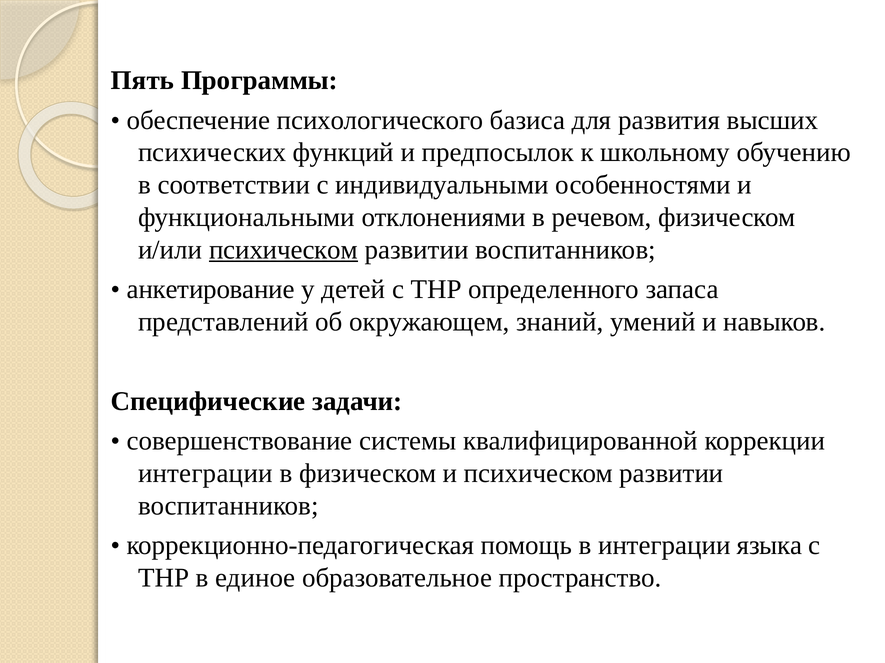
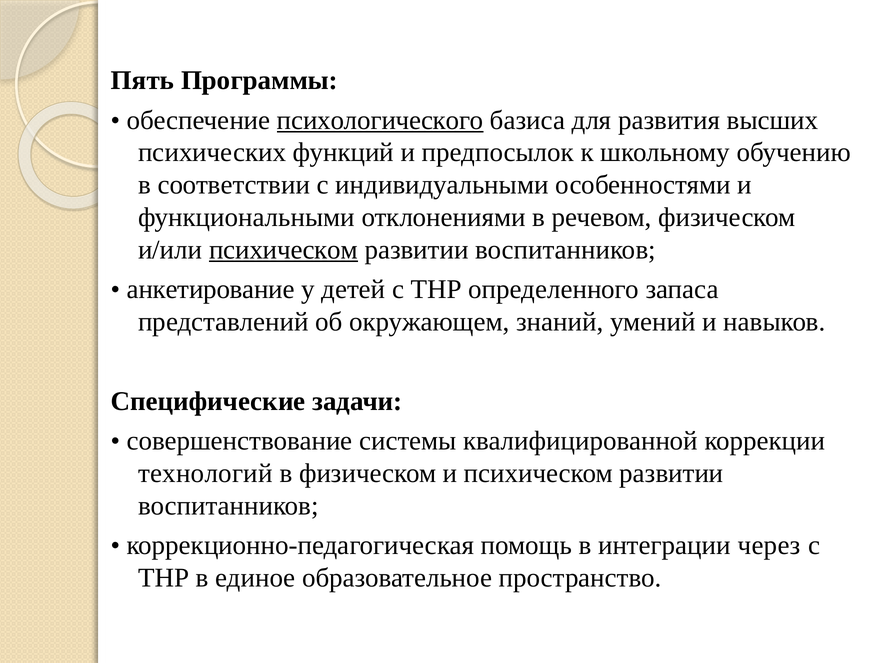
психологического underline: none -> present (380, 120)
интеграции: интеграции -> технологий (205, 474)
языка: языка -> через (769, 546)
